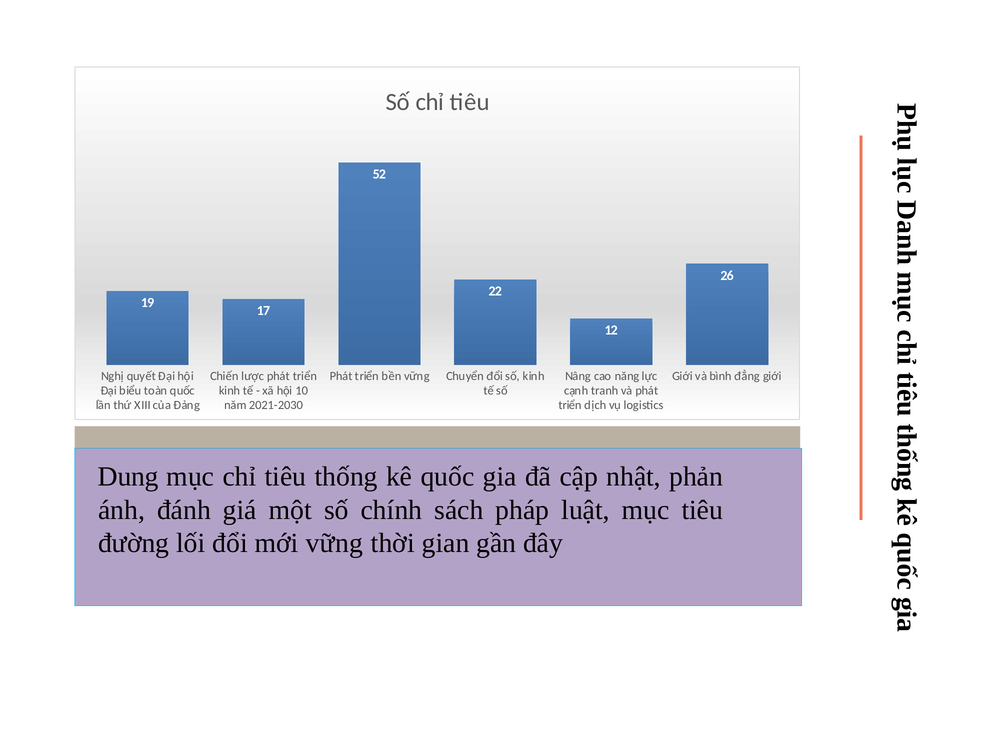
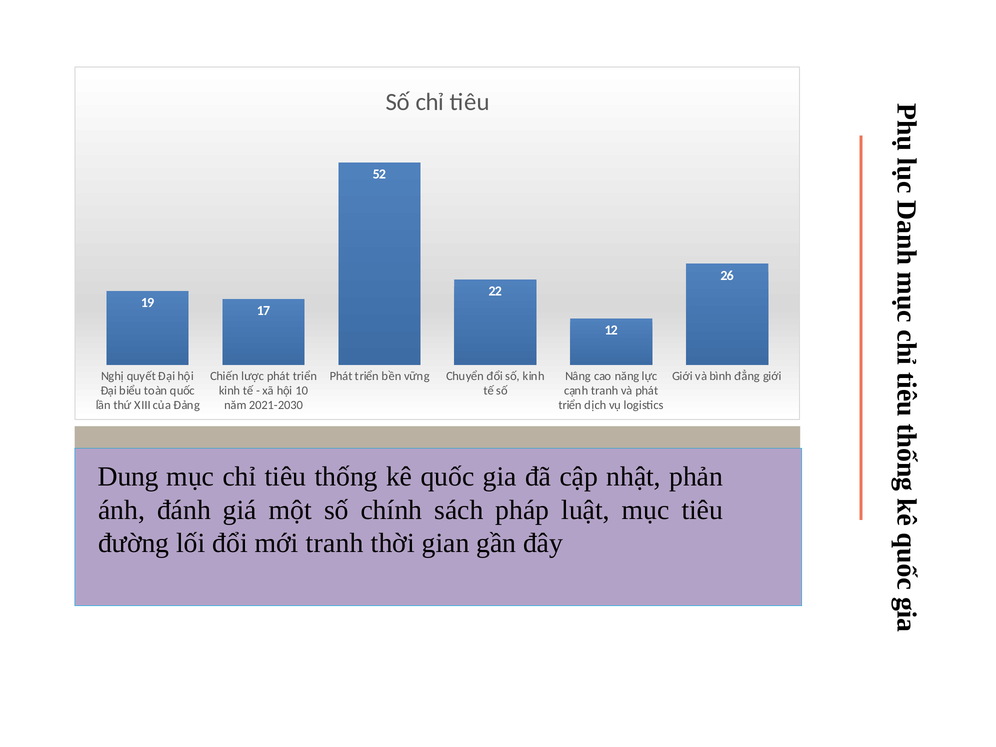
mới vững: vững -> tranh (335, 543)
